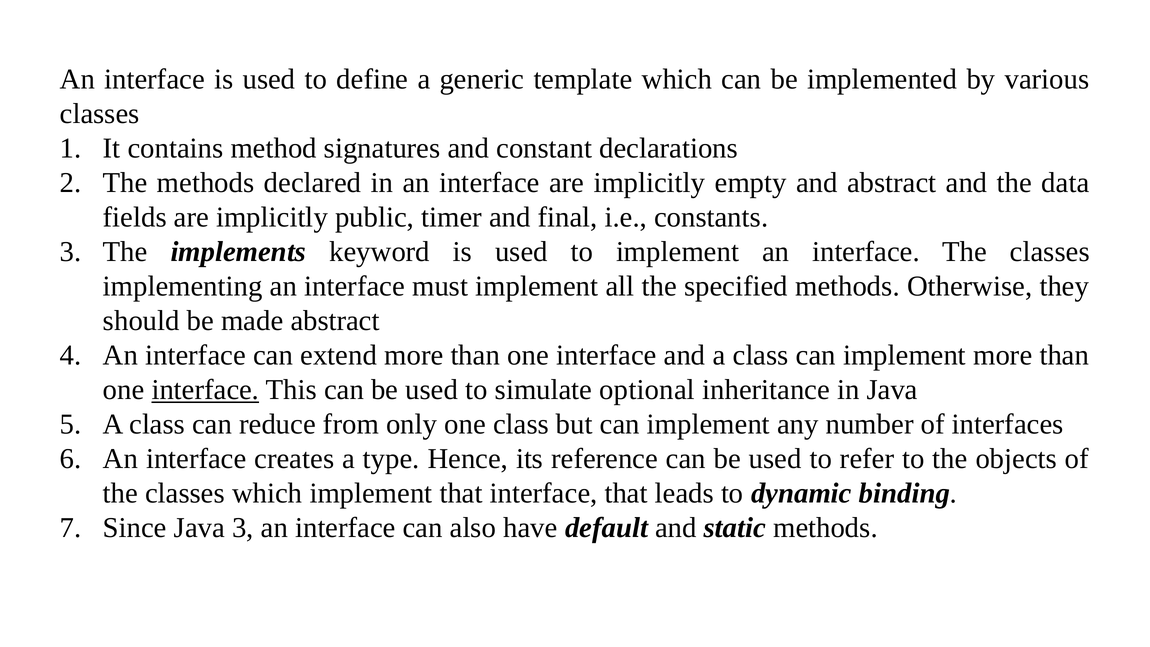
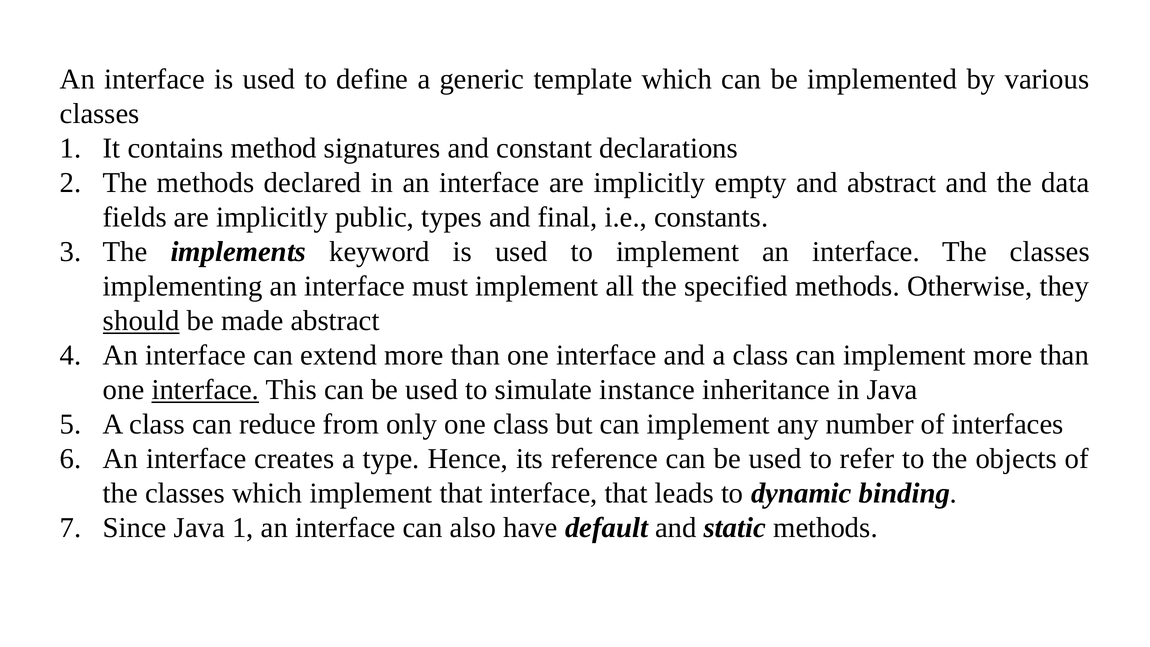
timer: timer -> types (452, 217)
should underline: none -> present (141, 321)
optional: optional -> instance (647, 390)
Java 3: 3 -> 1 (243, 528)
